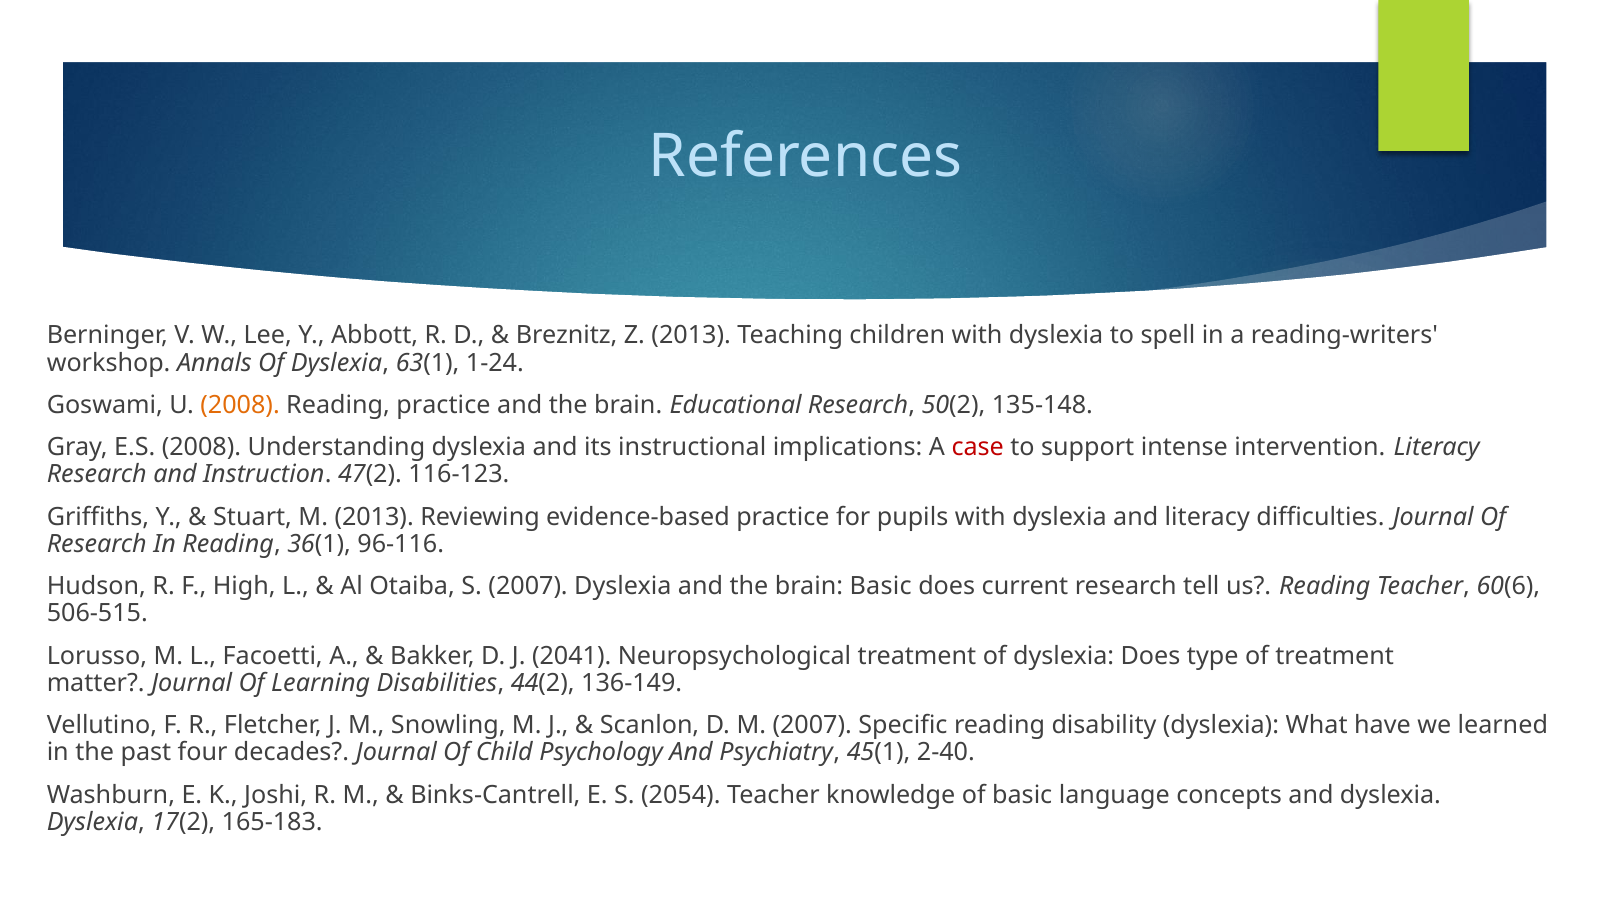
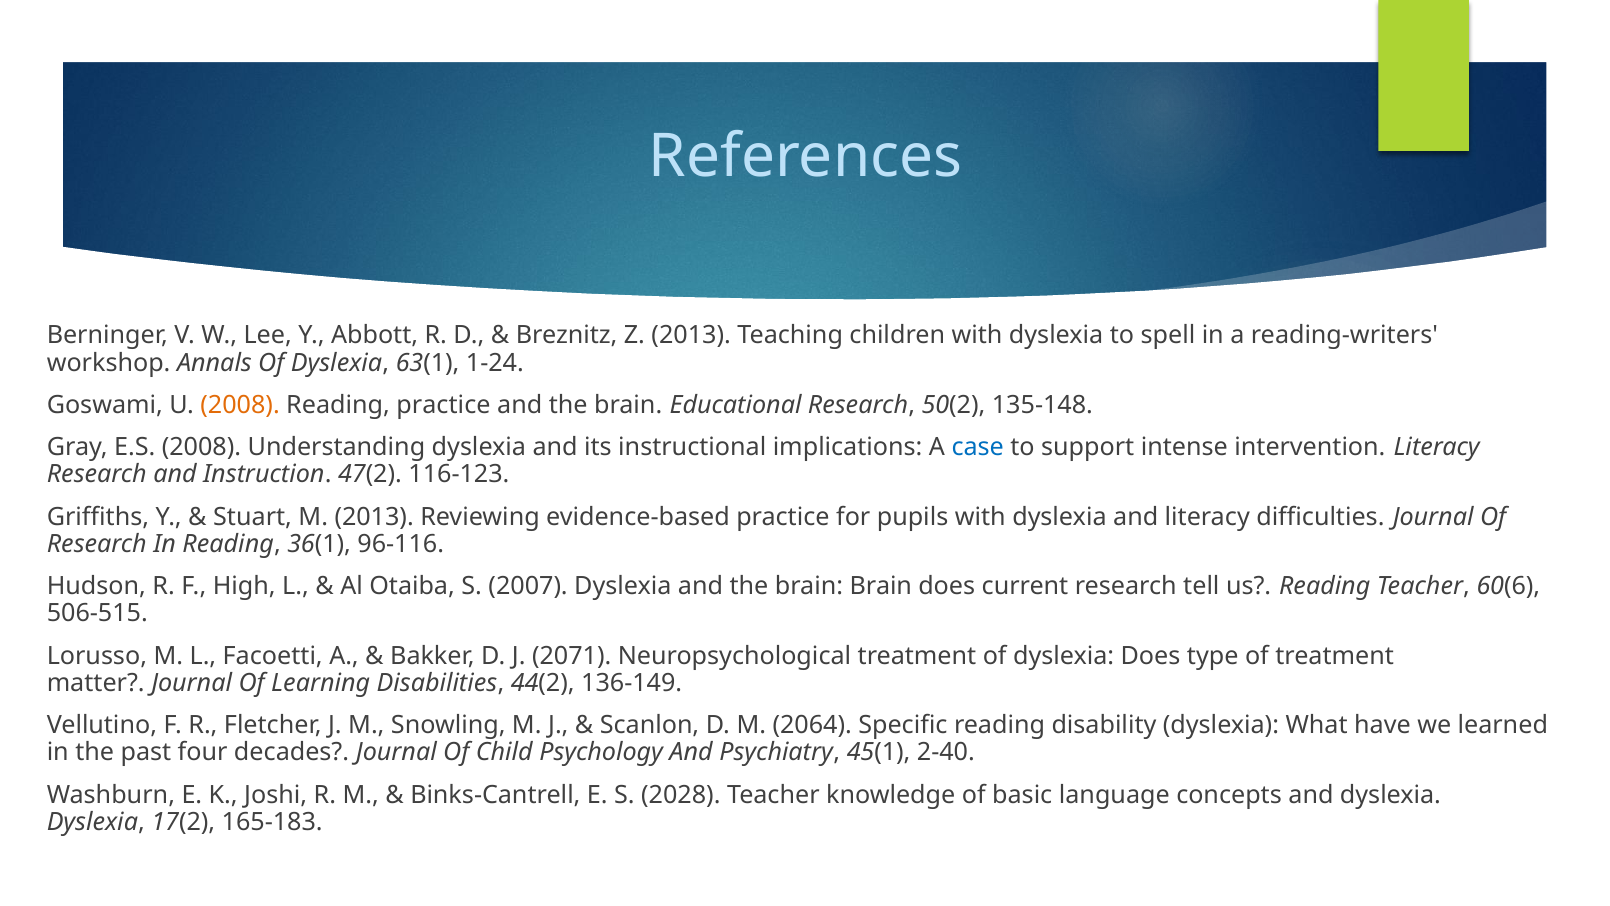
case colour: red -> blue (978, 447)
brain Basic: Basic -> Brain (881, 586)
2041: 2041 -> 2071 (572, 656)
M 2007: 2007 -> 2064 (812, 725)
2054: 2054 -> 2028 (681, 794)
